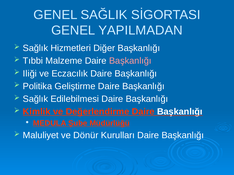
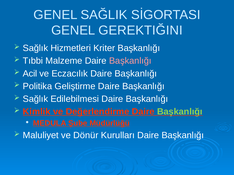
YAPILMADAN: YAPILMADAN -> GEREKTIĞINI (141, 30)
Diğer: Diğer -> Kriter (104, 48)
Iliği: Iliği -> Acil (30, 74)
Başkanlığı colour: white -> light green (180, 112)
